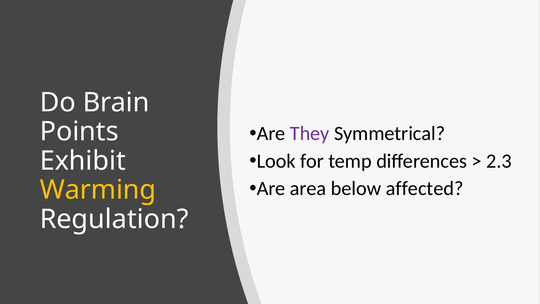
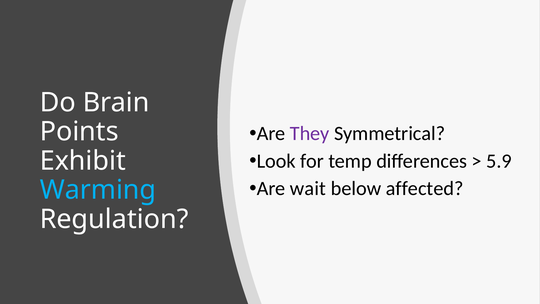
2.3: 2.3 -> 5.9 (499, 161)
area: area -> wait (308, 188)
Warming colour: yellow -> light blue (98, 190)
